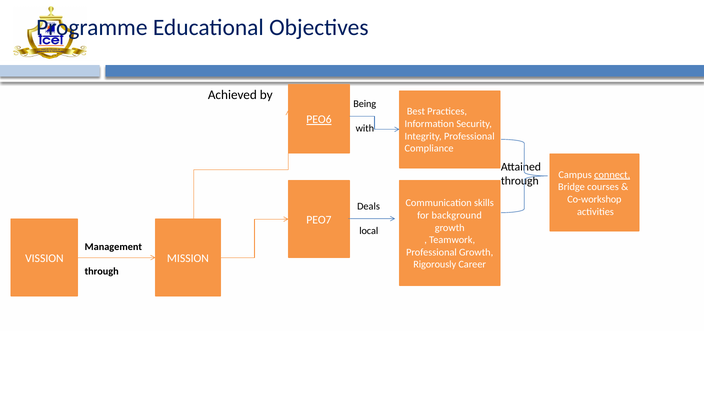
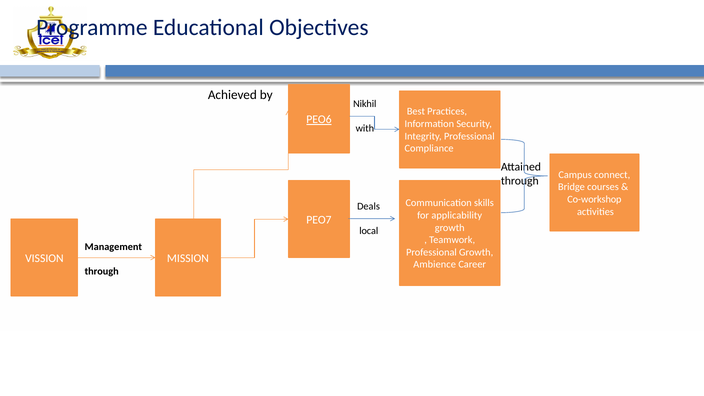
Being: Being -> Nikhil (365, 104)
connect underline: present -> none (612, 175)
background: background -> applicability (457, 215)
Rigorously: Rigorously -> Ambience (435, 265)
